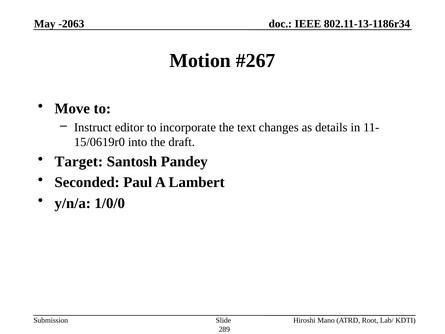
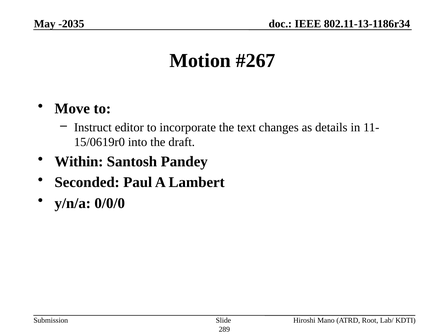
-2063: -2063 -> -2035 (71, 24)
Target: Target -> Within (79, 162)
1/0/0: 1/0/0 -> 0/0/0 (110, 203)
